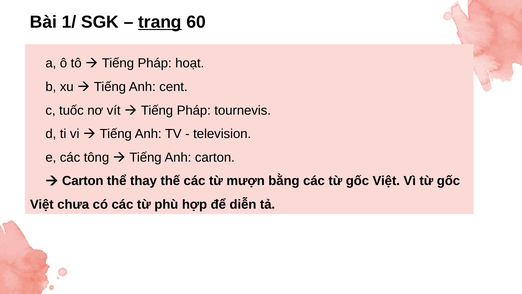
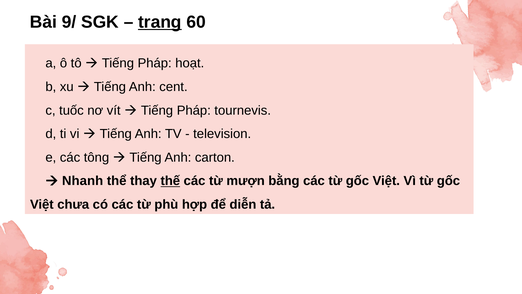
1/: 1/ -> 9/ (69, 22)
Carton: Carton -> Nhanh (83, 181)
thế underline: none -> present (170, 181)
